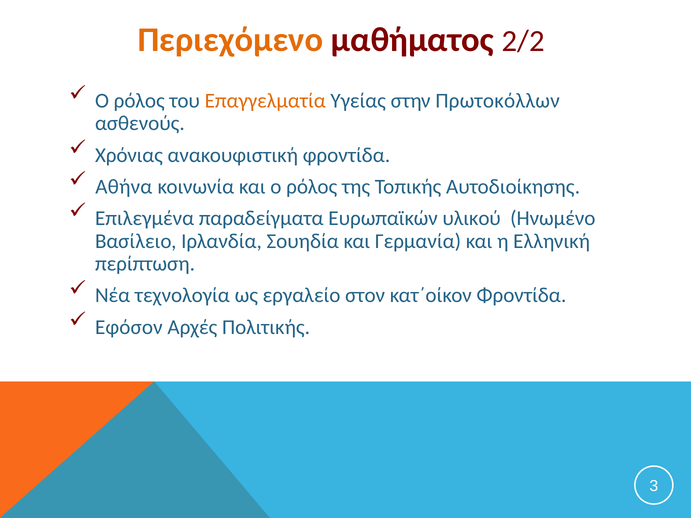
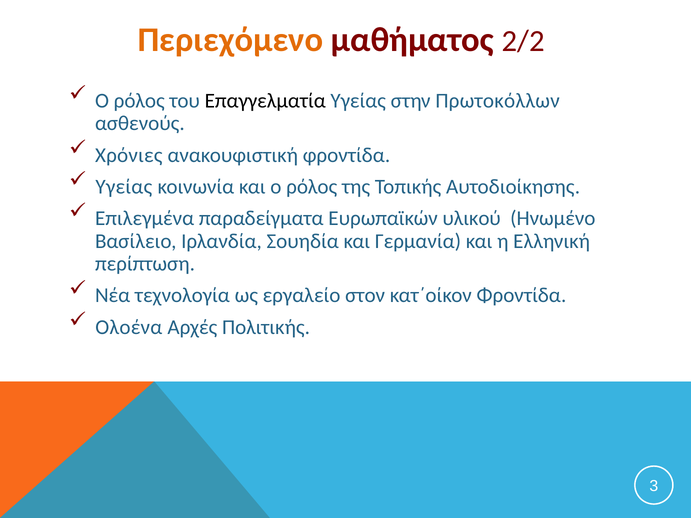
Επαγγελματία colour: orange -> black (265, 101)
Χρόνιας: Χρόνιας -> Χρόνιες (129, 155)
Αθήνα: Αθήνα -> Υγείας (124, 187)
Εφόσον: Εφόσον -> Ολοένα (129, 327)
